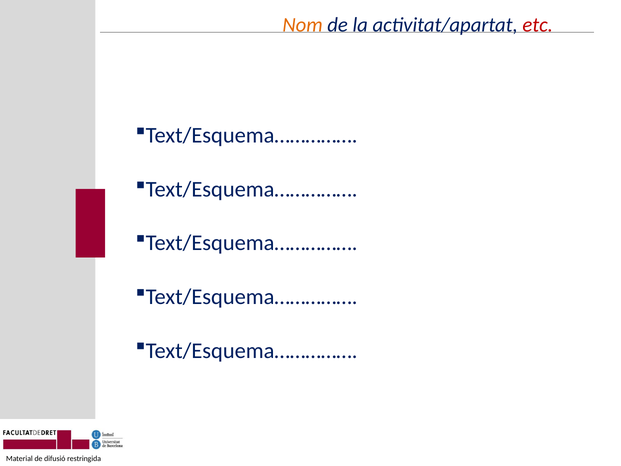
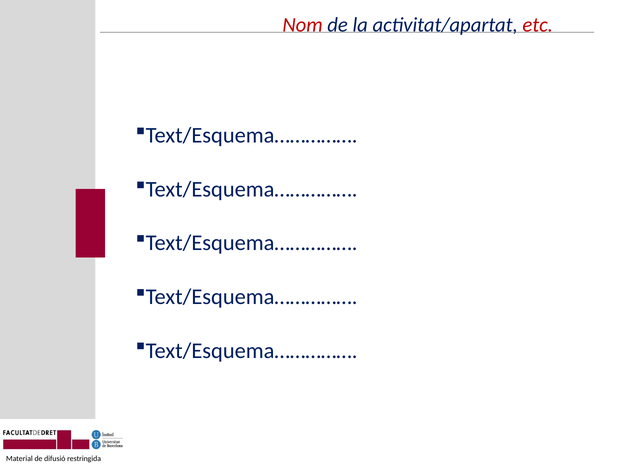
Nom colour: orange -> red (303, 25)
